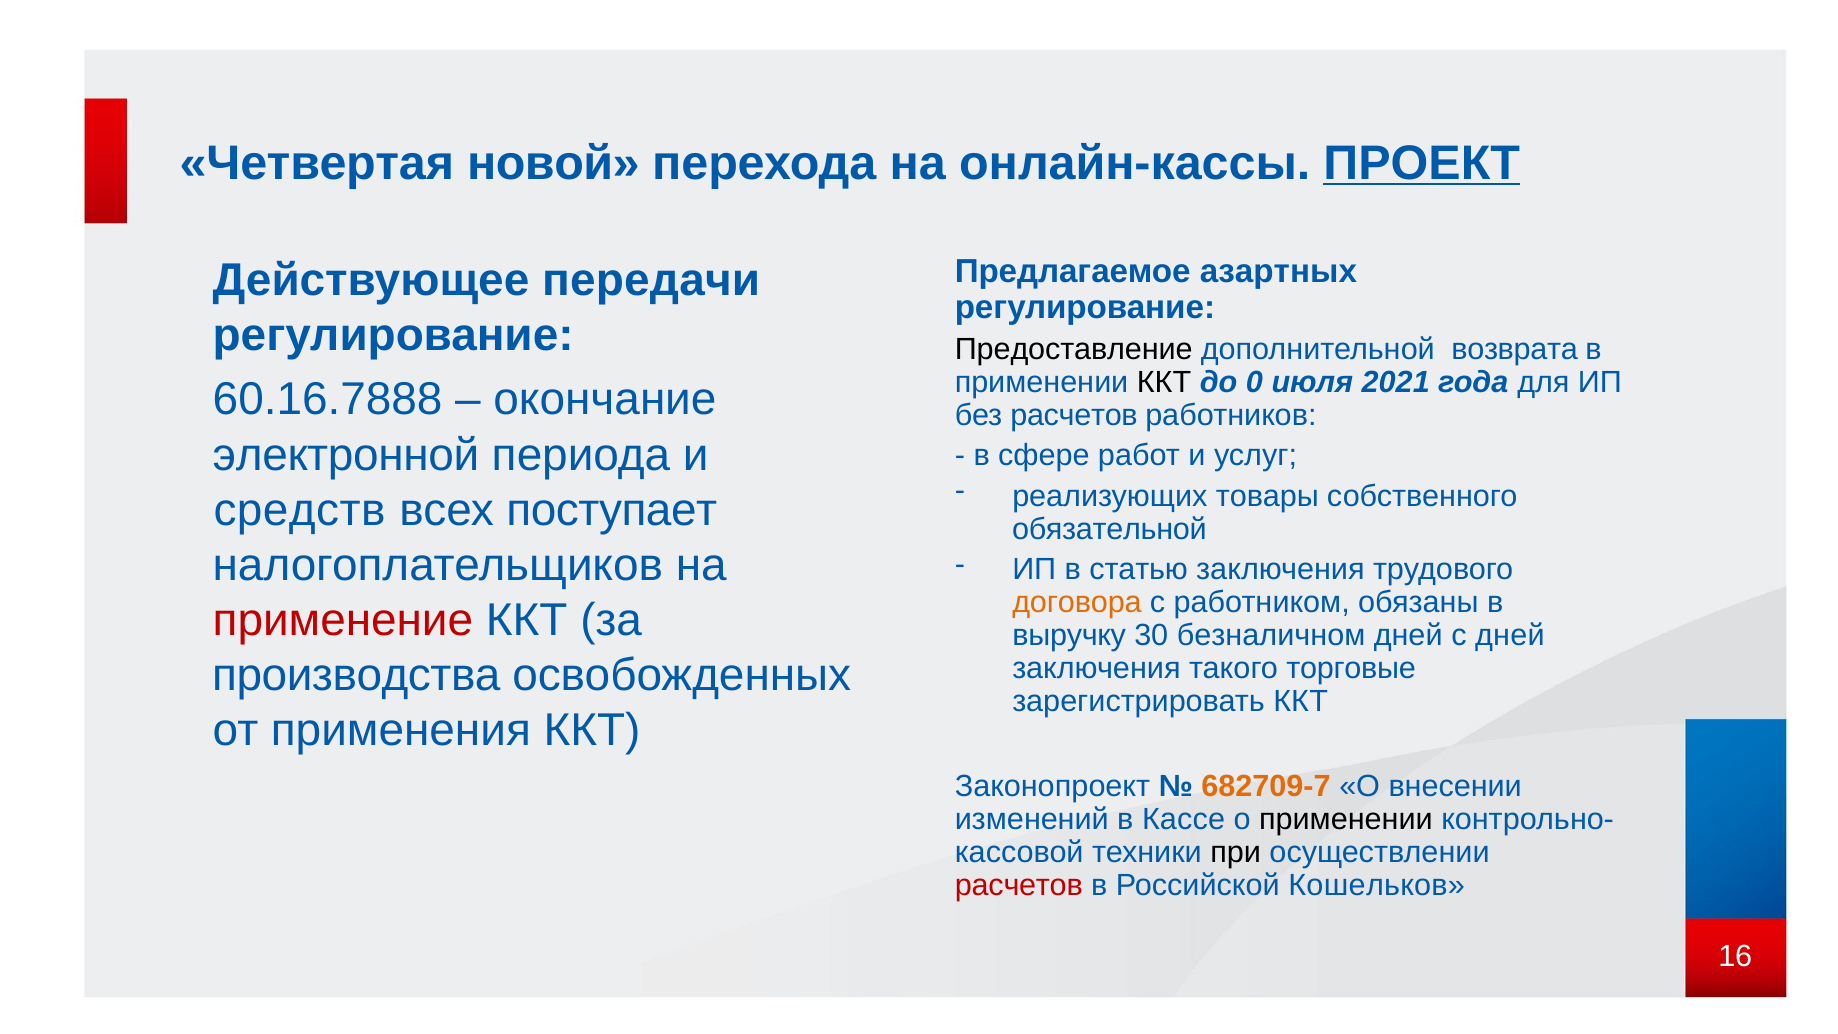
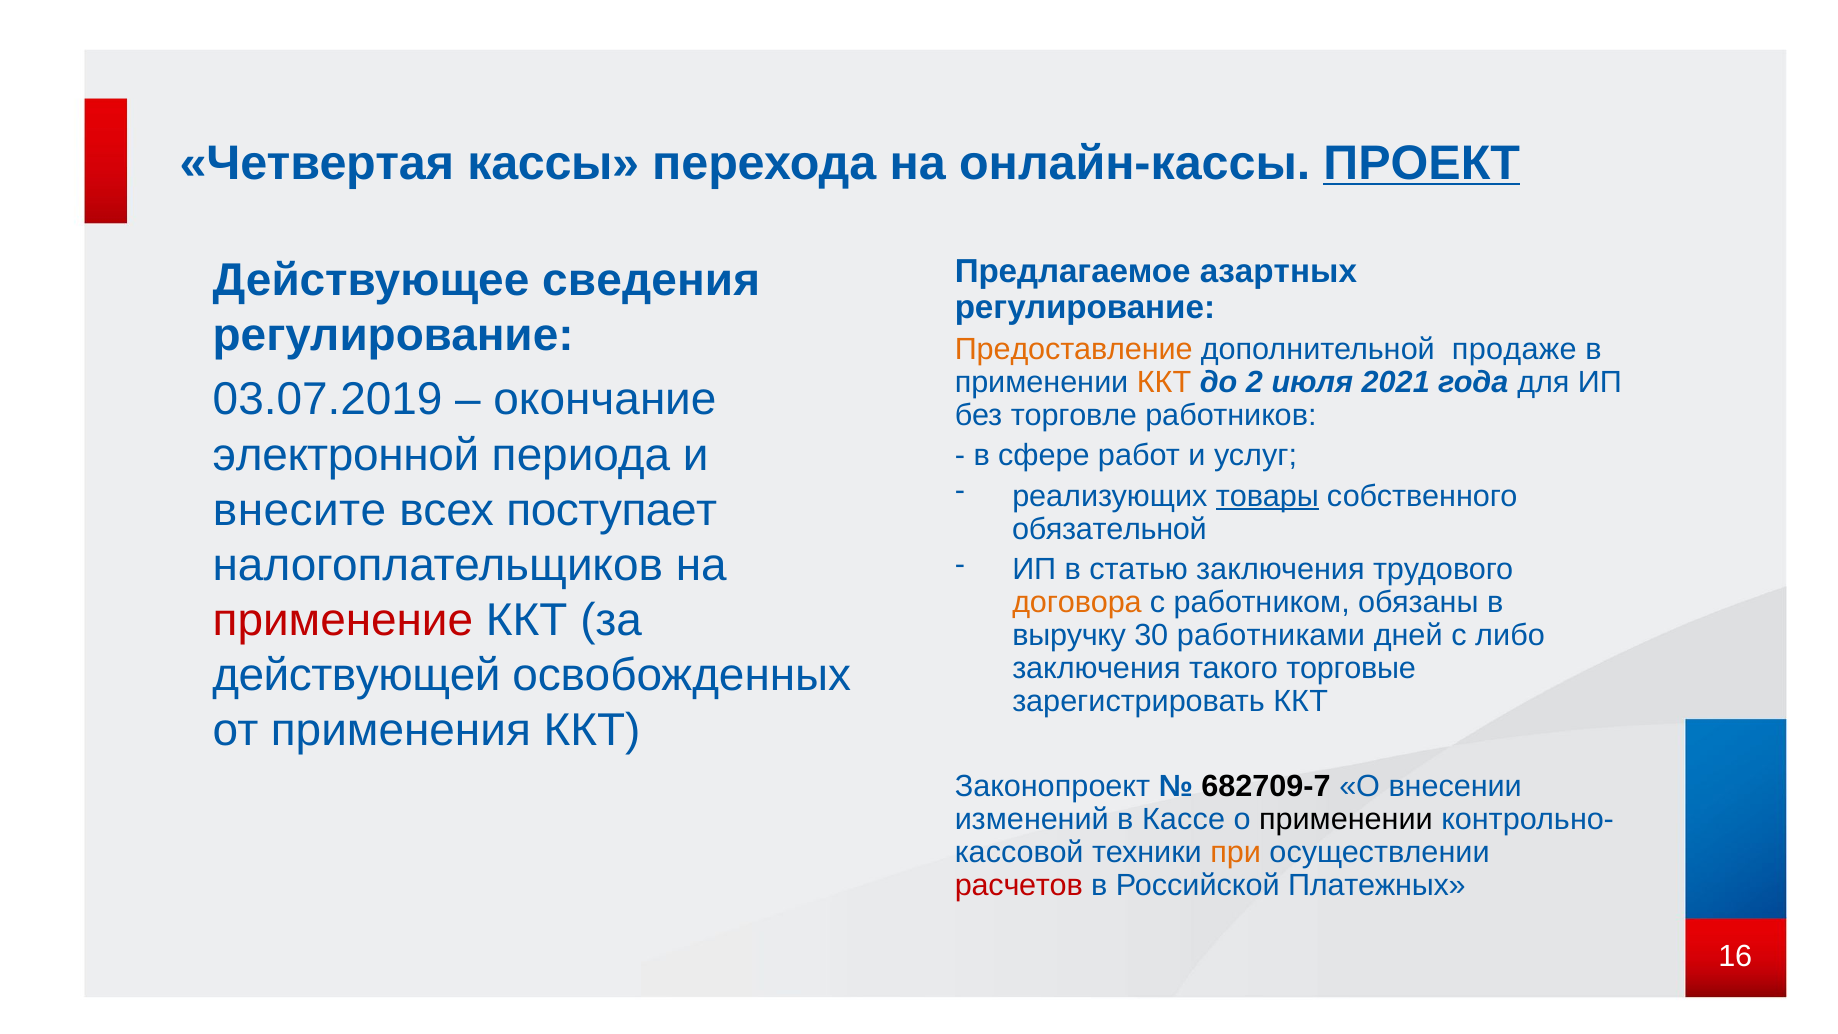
новой: новой -> кассы (553, 163)
передачи: передачи -> сведения (651, 280)
Предоставление colour: black -> orange (1074, 349)
возврата: возврата -> продаже (1514, 349)
ККТ colour: black -> orange (1164, 382)
0: 0 -> 2 (1254, 382)
60.16.7888: 60.16.7888 -> 03.07.2019 (328, 400)
без расчетов: расчетов -> торговле (1074, 415)
товары underline: none -> present (1267, 496)
средств: средств -> внесите (300, 510)
безналичном: безналичном -> работниками (1271, 636)
с дней: дней -> либо (1510, 636)
производства: производства -> действующей (356, 675)
682709-7 colour: orange -> black (1266, 786)
при colour: black -> orange (1236, 852)
Кошельков: Кошельков -> Платежных (1377, 885)
